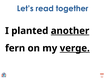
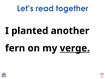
another underline: present -> none (70, 31)
